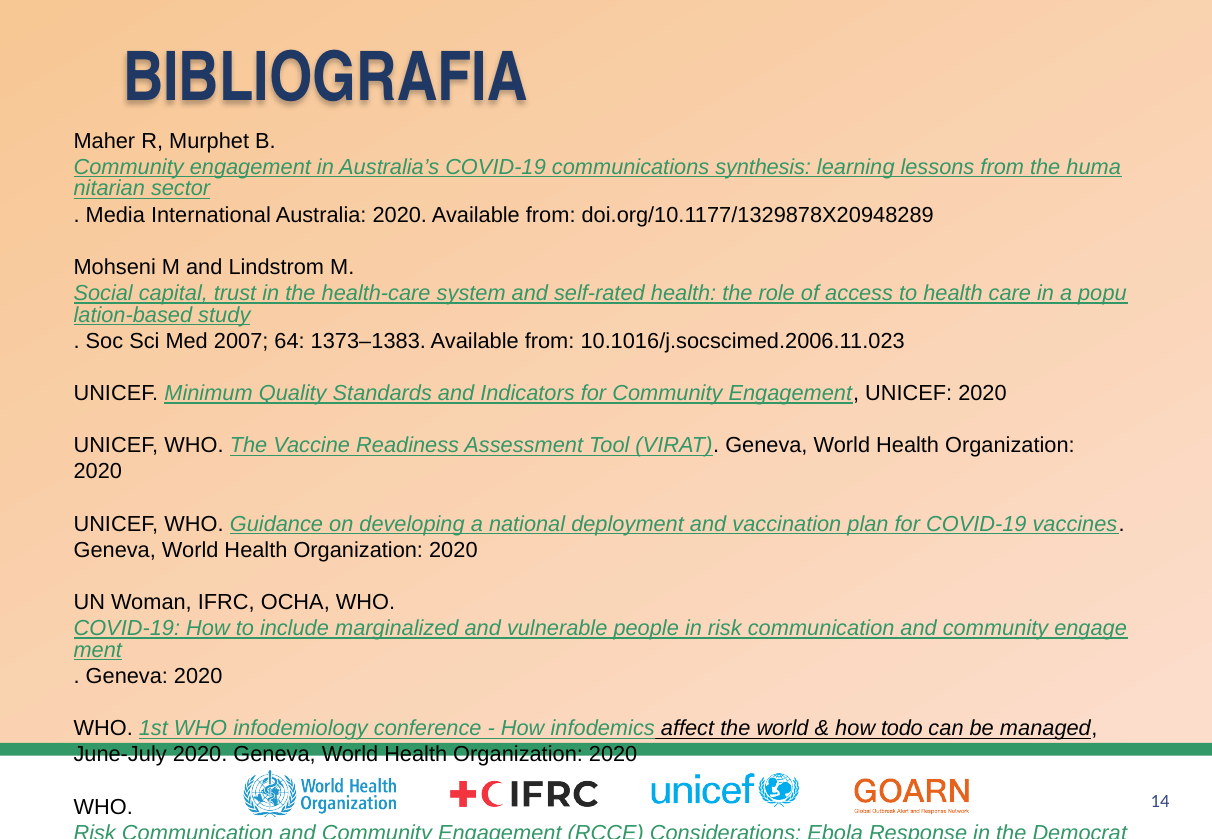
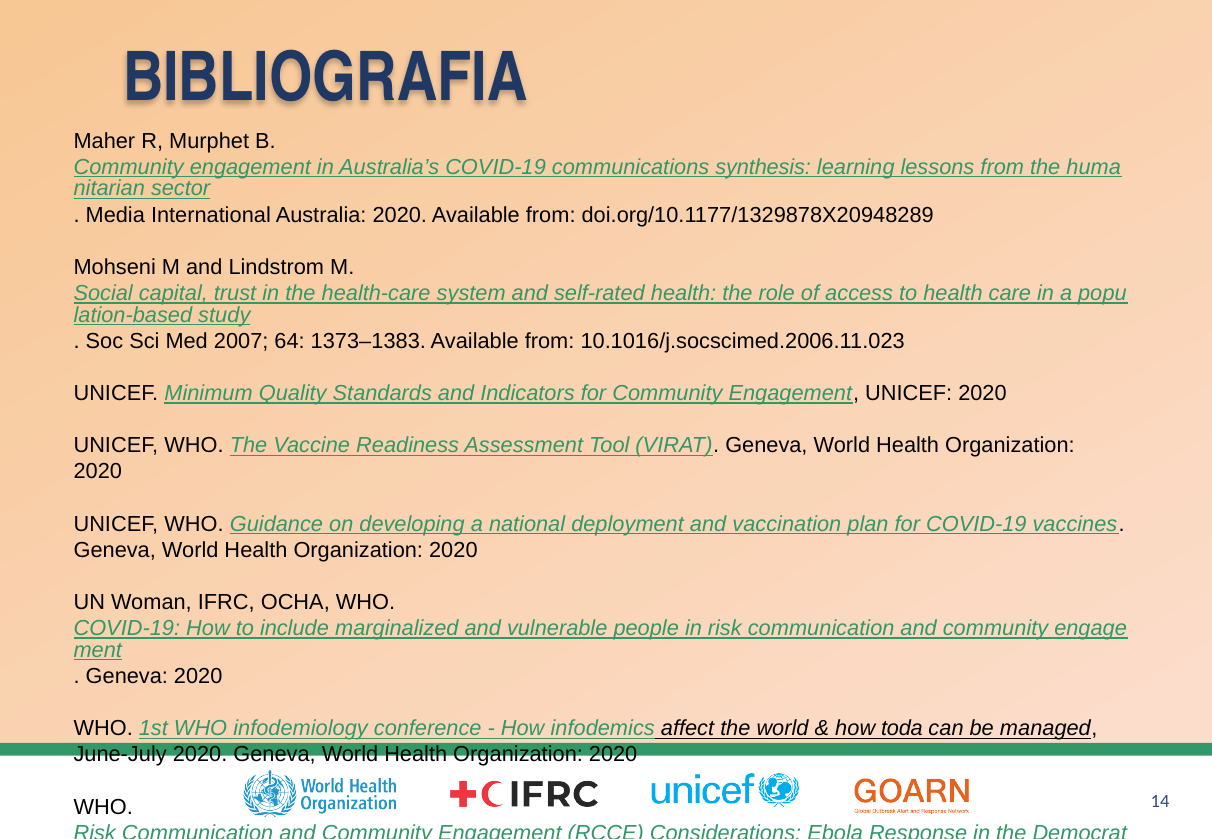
todo: todo -> toda (902, 729)
